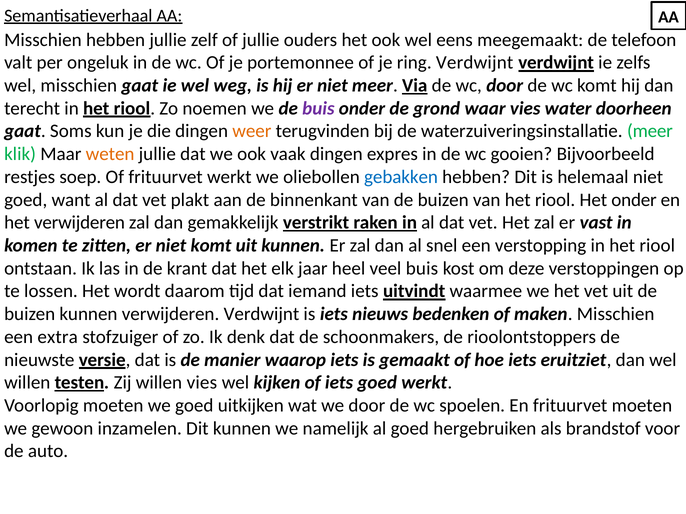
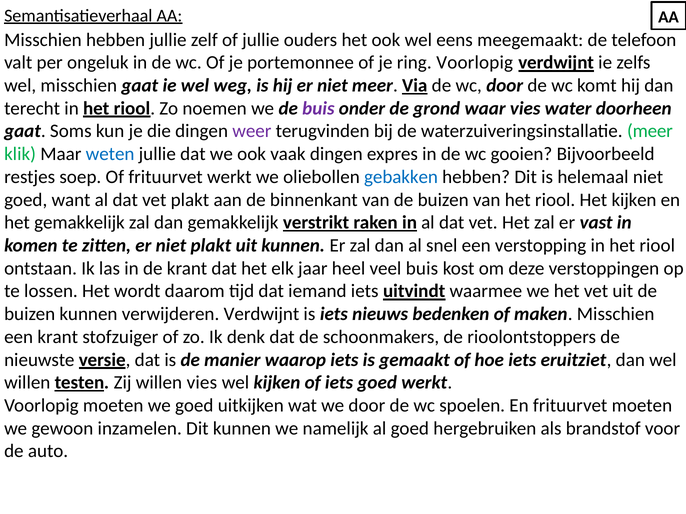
ring Verdwijnt: Verdwijnt -> Voorlopig (475, 63)
weer colour: orange -> purple (252, 131)
weten colour: orange -> blue (110, 154)
Het onder: onder -> kijken (634, 200)
het verwijderen: verwijderen -> gemakkelijk (79, 223)
niet komt: komt -> plakt (211, 246)
een extra: extra -> krant (58, 337)
